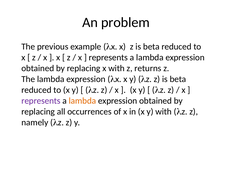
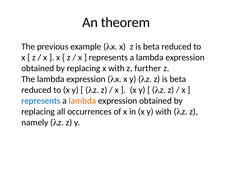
problem: problem -> theorem (125, 22)
returns: returns -> further (148, 68)
represents colour: purple -> blue (41, 101)
